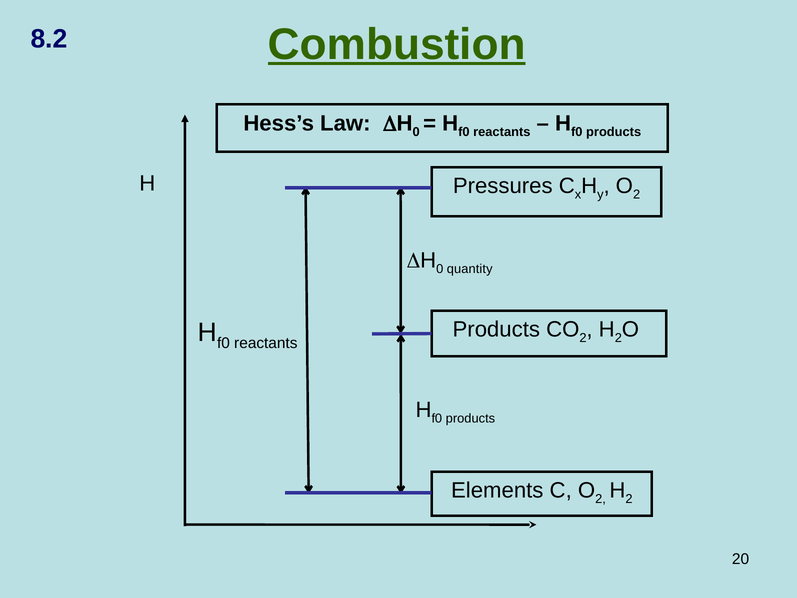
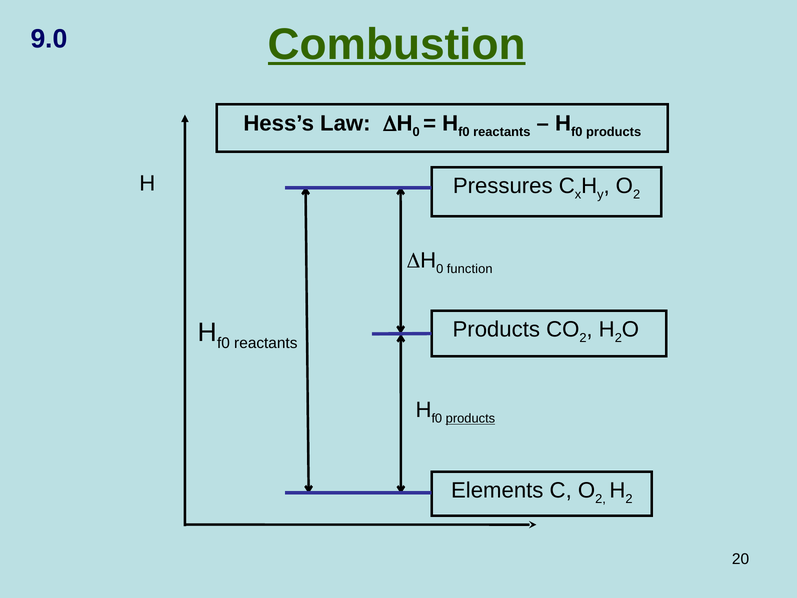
8.2: 8.2 -> 9.0 (49, 39)
quantity: quantity -> function (470, 269)
products underline: none -> present (470, 419)
